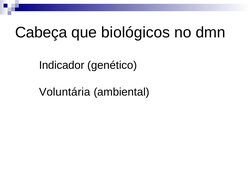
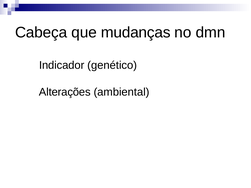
biológicos: biológicos -> mudanças (136, 32)
Voluntária: Voluntária -> Alterações (65, 92)
